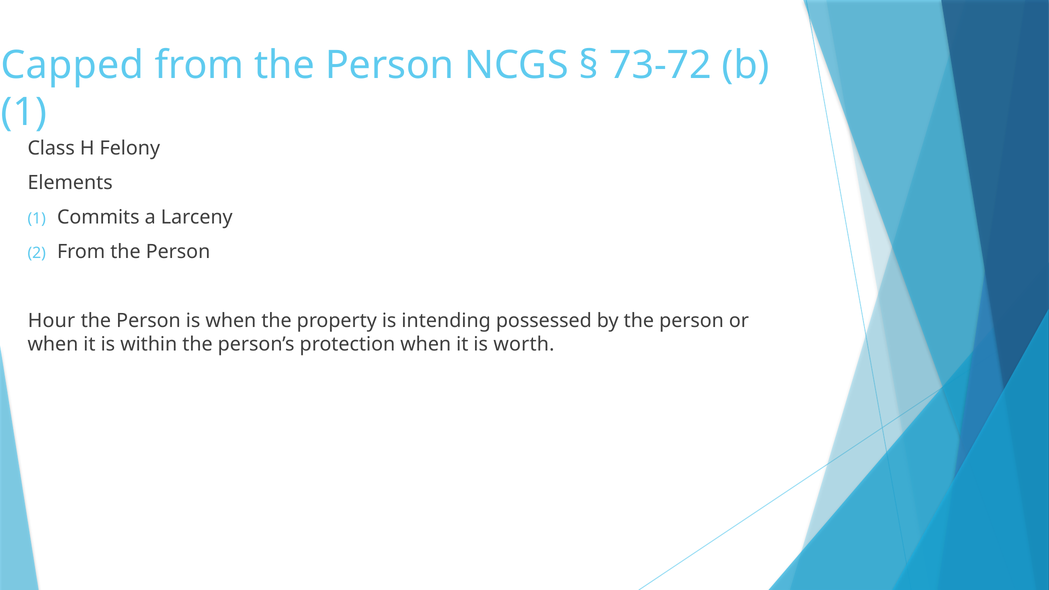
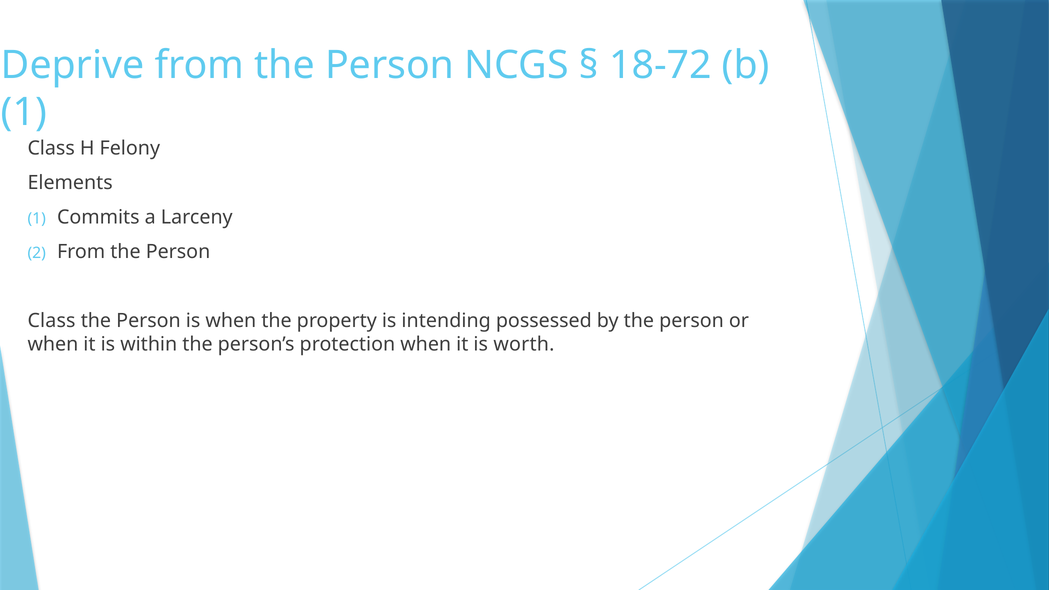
Capped: Capped -> Deprive (73, 65)
73-72: 73-72 -> 18-72 (660, 65)
Hour: Hour -> Class (52, 321)
